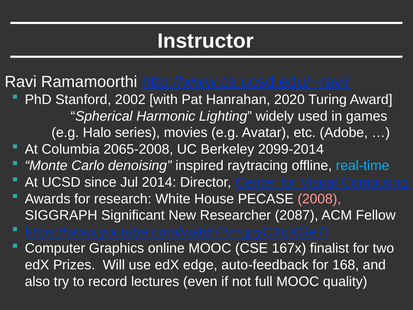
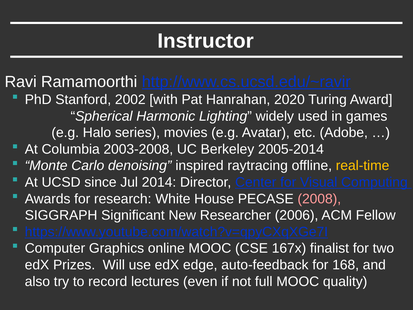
2065-2008: 2065-2008 -> 2003-2008 (138, 149)
2099-2014: 2099-2014 -> 2005-2014 (291, 149)
real-time colour: light blue -> yellow (363, 166)
2087: 2087 -> 2006 (297, 215)
